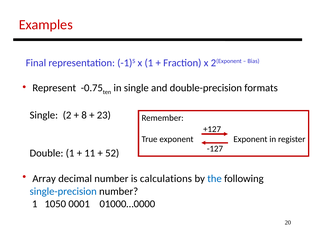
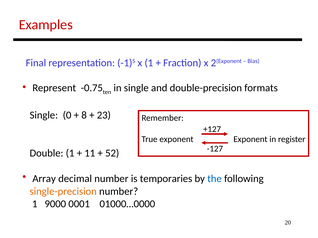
2: 2 -> 0 (67, 115)
calculations: calculations -> temporaries (166, 179)
single-precision colour: blue -> orange (63, 192)
1050: 1050 -> 9000 (55, 204)
